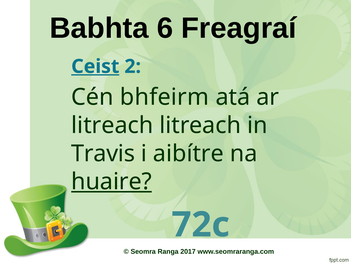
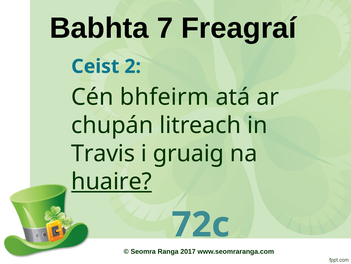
6: 6 -> 7 (165, 28)
Ceist underline: present -> none (95, 66)
litreach: litreach -> chupán (112, 125)
aibítre: aibítre -> gruaig (188, 153)
